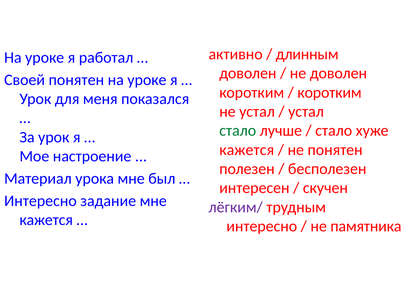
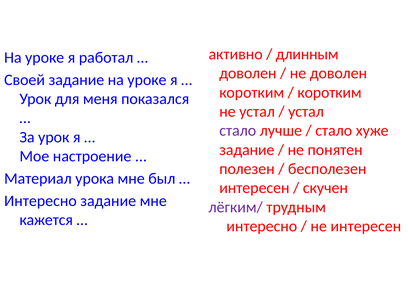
Своей понятен: понятен -> задание (76, 80)
стало colour: green -> purple (238, 131)
кажется: кажется -> задание (247, 150)
не памятника: памятника -> интересен (366, 226)
